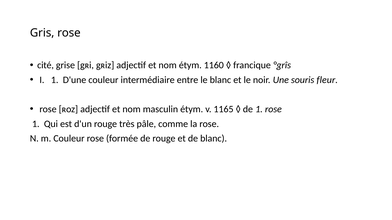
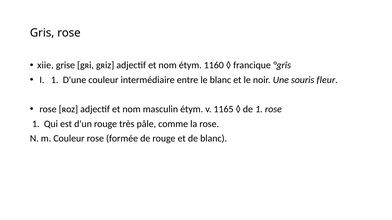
cité: cité -> xiie (45, 65)
